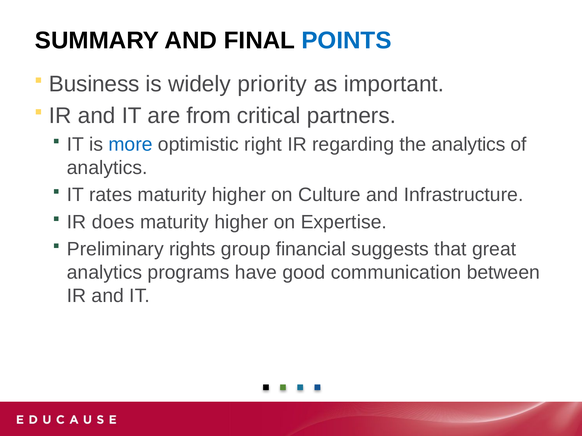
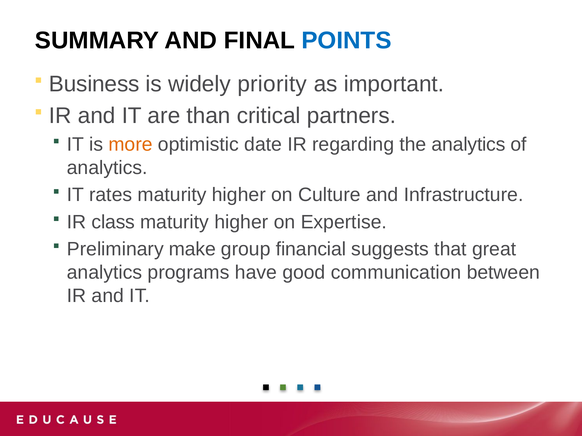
from: from -> than (209, 116)
more colour: blue -> orange (131, 145)
right: right -> date (263, 145)
does: does -> class (113, 222)
rights: rights -> make (192, 249)
